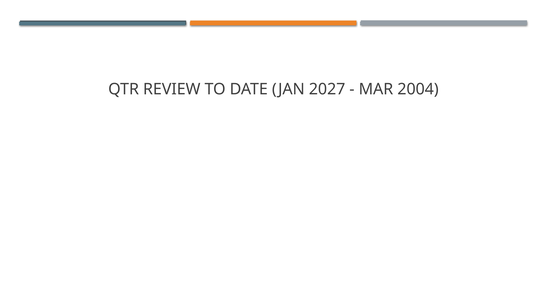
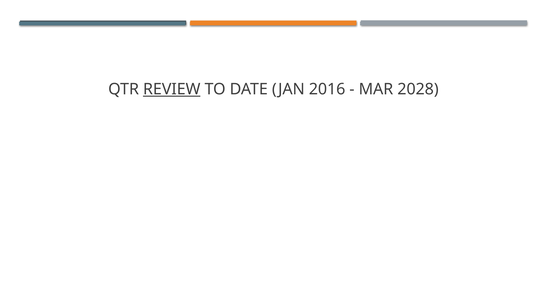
REVIEW underline: none -> present (172, 89)
2027: 2027 -> 2016 (327, 89)
2004: 2004 -> 2028 (418, 89)
